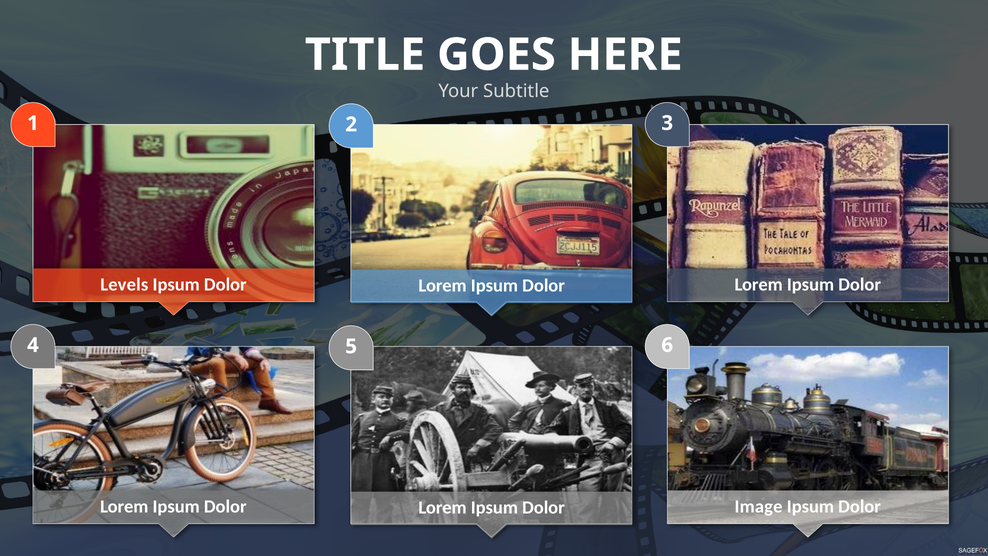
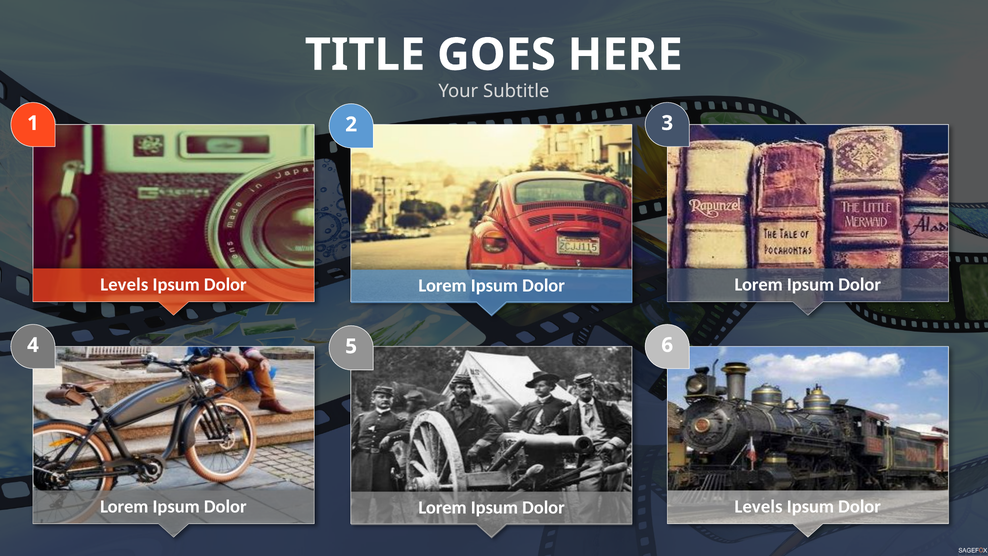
Image: Image -> Levels (759, 506)
